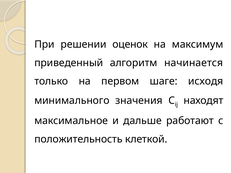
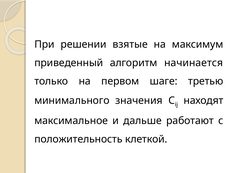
оценок: оценок -> взятые (130, 44)
исходя: исходя -> третью (206, 81)
